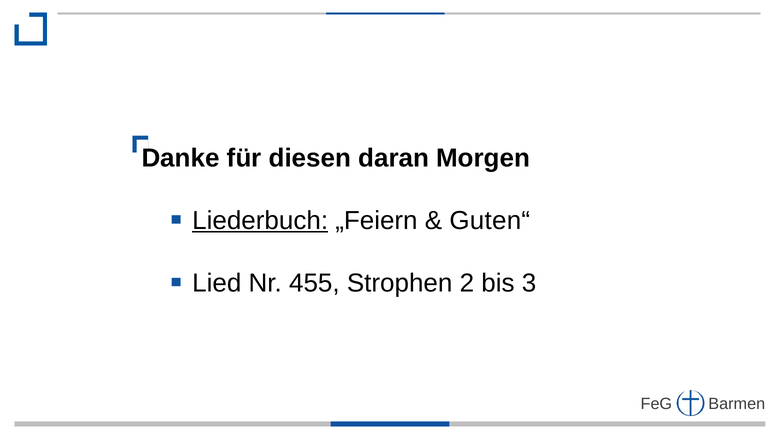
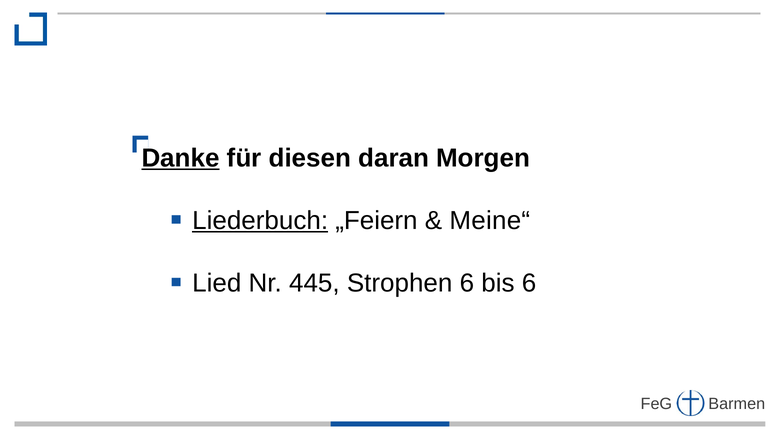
Danke underline: none -> present (181, 158)
Guten“: Guten“ -> Meine“ (490, 220)
455: 455 -> 445 (314, 283)
Strophen 2: 2 -> 6 (467, 283)
bis 3: 3 -> 6 (529, 283)
